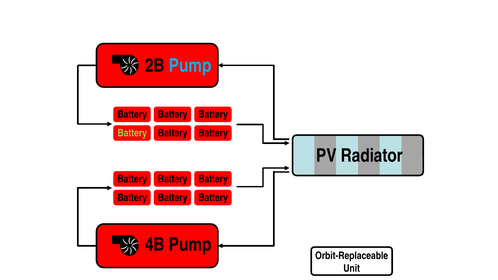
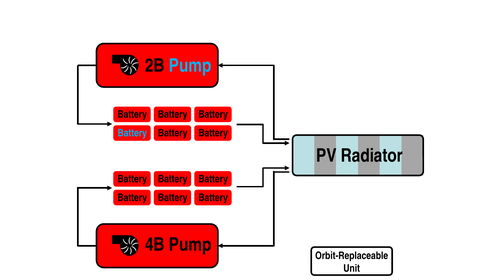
Battery colour: light green -> light blue (132, 133)
